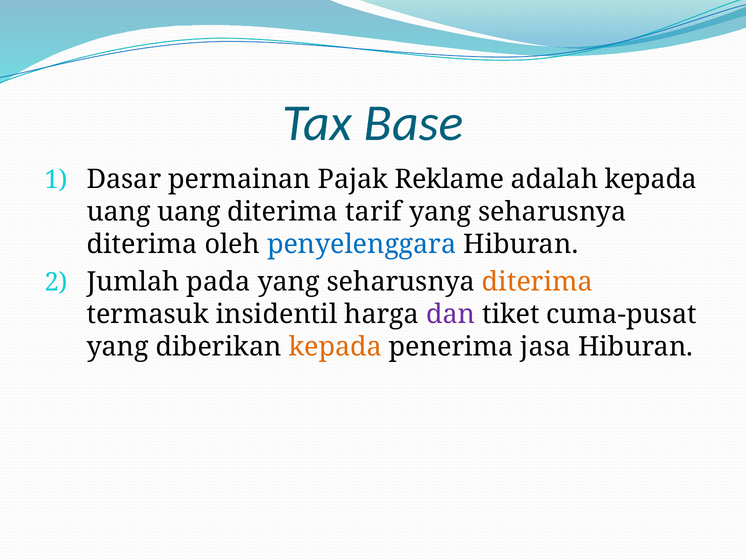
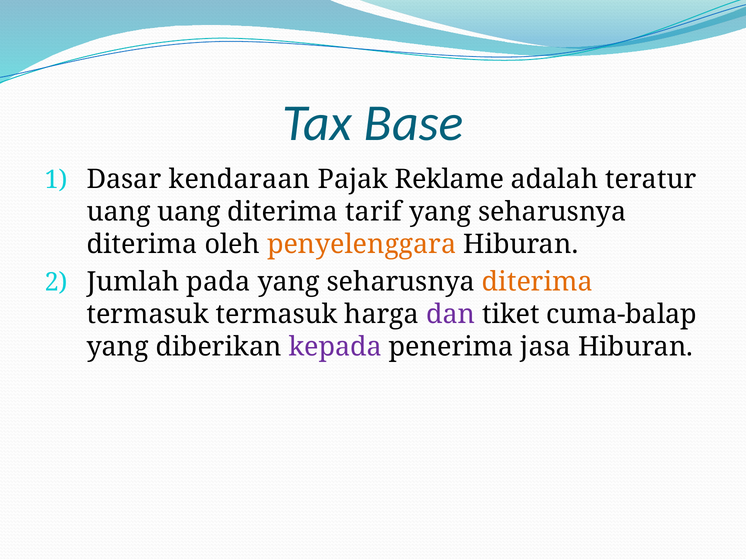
permainan: permainan -> kendaraan (239, 180)
adalah kepada: kepada -> teratur (651, 180)
penyelenggara colour: blue -> orange (362, 244)
termasuk insidentil: insidentil -> termasuk (277, 315)
cuma-pusat: cuma-pusat -> cuma-balap (622, 315)
kepada colour: orange -> purple (335, 347)
